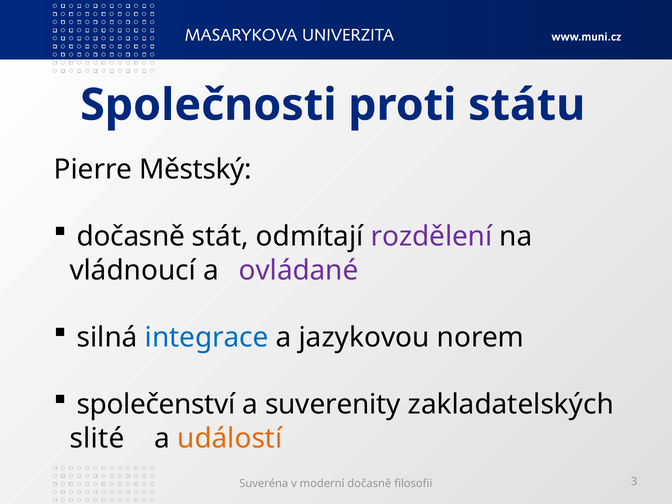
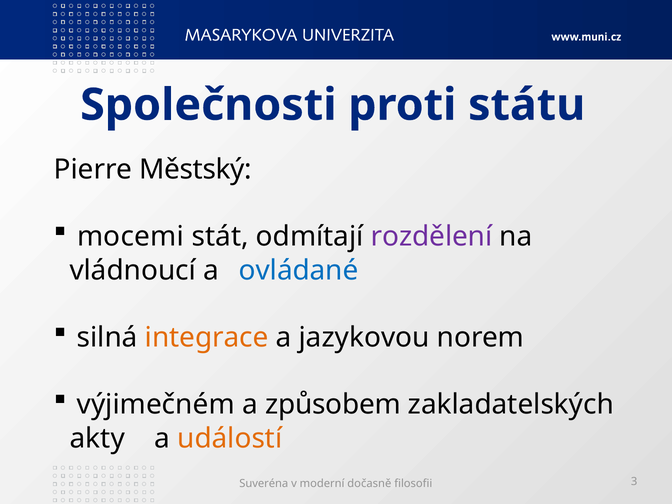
dočasně: dočasně -> mocemi (131, 237)
ovládané colour: purple -> blue (299, 270)
integrace colour: blue -> orange (207, 337)
společenství: společenství -> výjimečném (156, 405)
suverenity: suverenity -> způsobem (333, 405)
slité: slité -> akty (97, 438)
